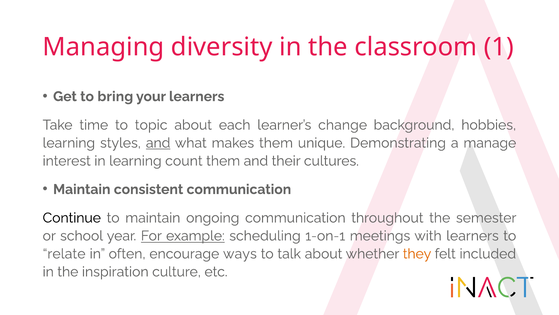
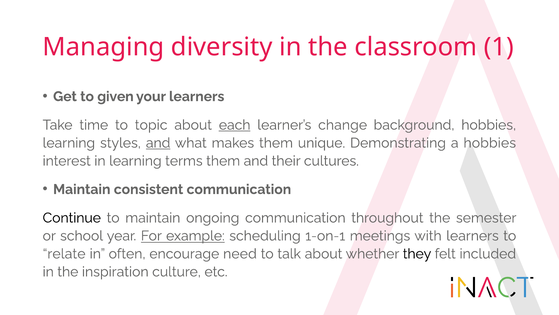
bring: bring -> given (115, 96)
each underline: none -> present (235, 125)
a manage: manage -> hobbies (490, 143)
count: count -> terms (184, 161)
ways: ways -> need (240, 253)
they colour: orange -> black (417, 253)
